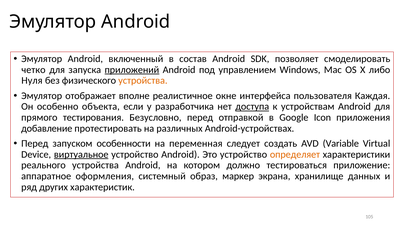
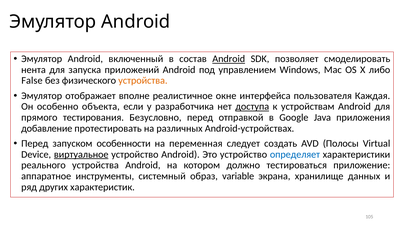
Android underline: none -> present (229, 59)
четко: четко -> нента (34, 70)
приложений underline: present -> none (132, 70)
Нуля: Нуля -> False (32, 81)
Icon: Icon -> Java (322, 118)
Variable: Variable -> Полосы (341, 144)
определяет colour: orange -> blue (295, 155)
оформления: оформления -> инструменты (105, 176)
маркер: маркер -> variable (238, 176)
